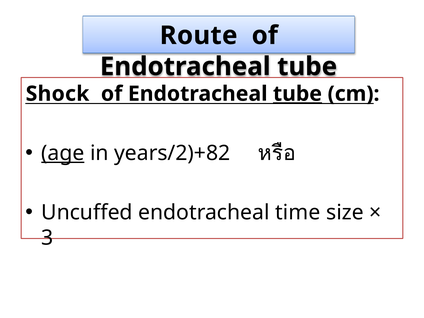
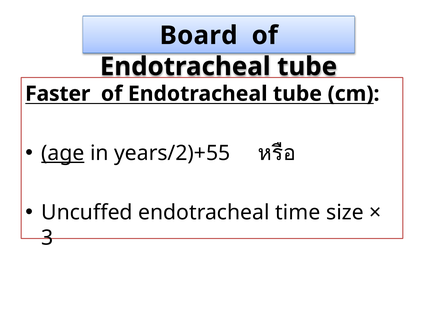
Route: Route -> Board (199, 35)
Shock: Shock -> Faster (58, 94)
tube underline: present -> none (297, 94)
years/2)+82: years/2)+82 -> years/2)+55 (172, 153)
